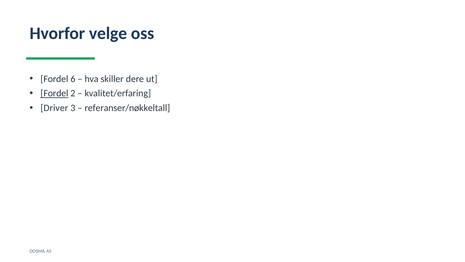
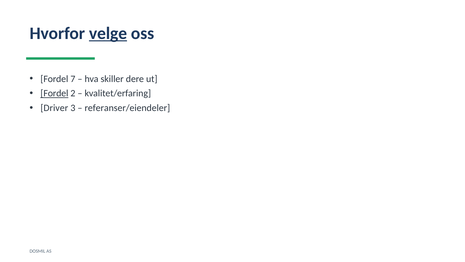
velge underline: none -> present (108, 33)
6: 6 -> 7 (73, 79)
referanser/nøkkeltall: referanser/nøkkeltall -> referanser/eiendeler (127, 108)
